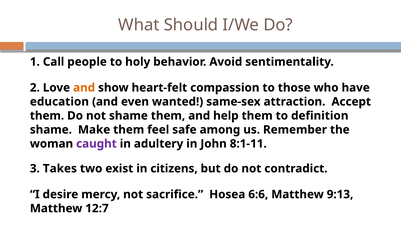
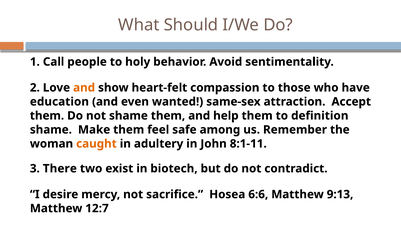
caught colour: purple -> orange (96, 144)
Takes: Takes -> There (60, 169)
citizens: citizens -> biotech (174, 169)
